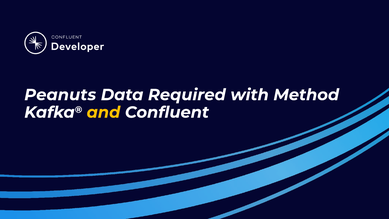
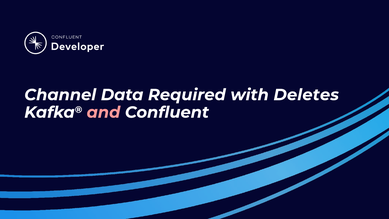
Peanuts: Peanuts -> Channel (60, 95)
Method: Method -> Deletes (306, 95)
and colour: yellow -> pink (103, 112)
